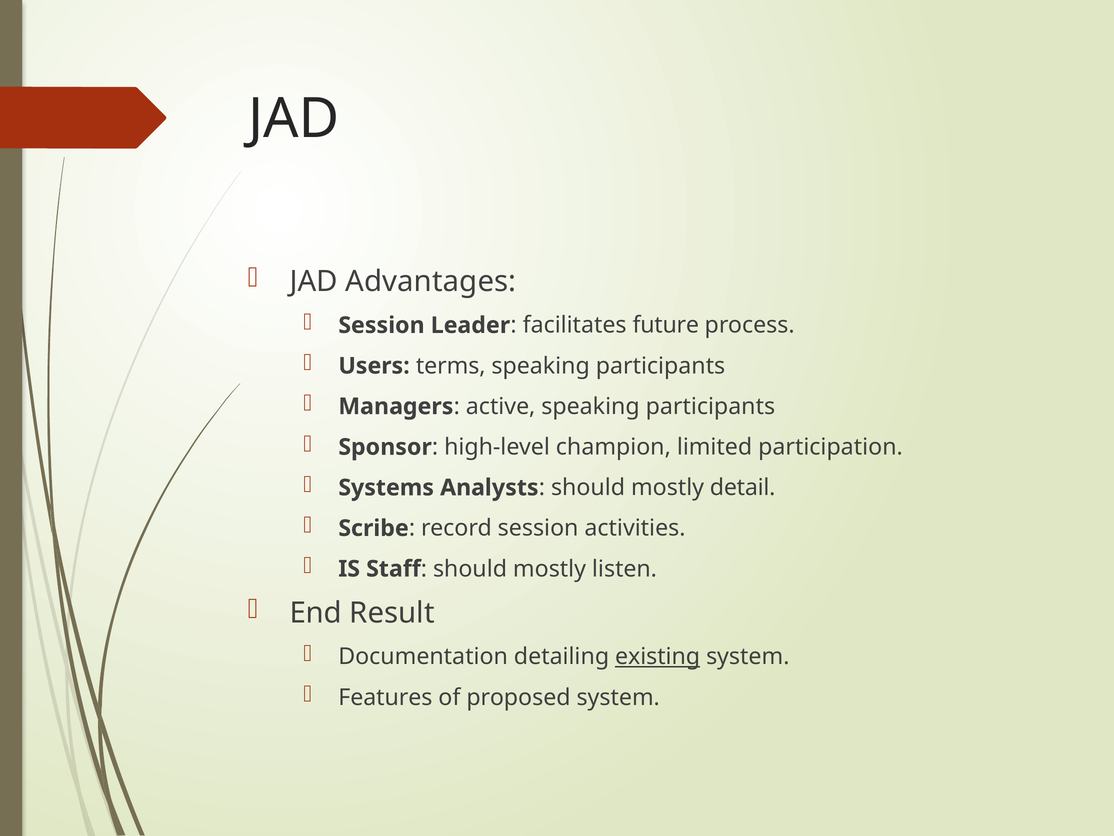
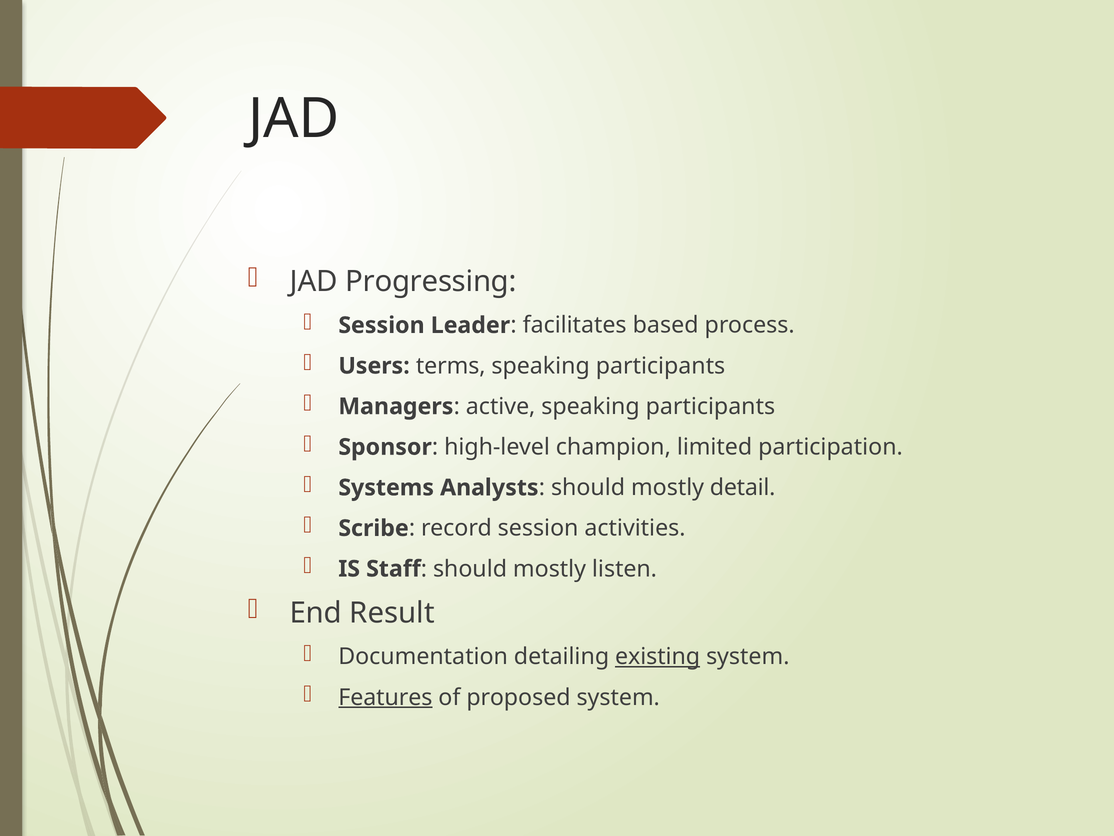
Advantages: Advantages -> Progressing (431, 281)
future: future -> based (666, 325)
Features underline: none -> present (385, 697)
